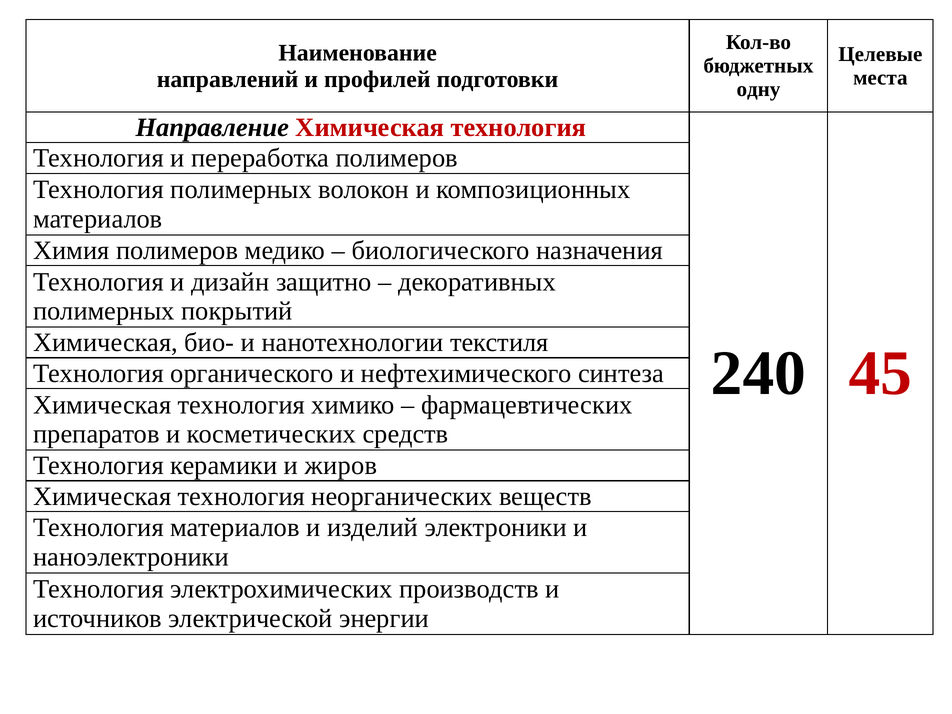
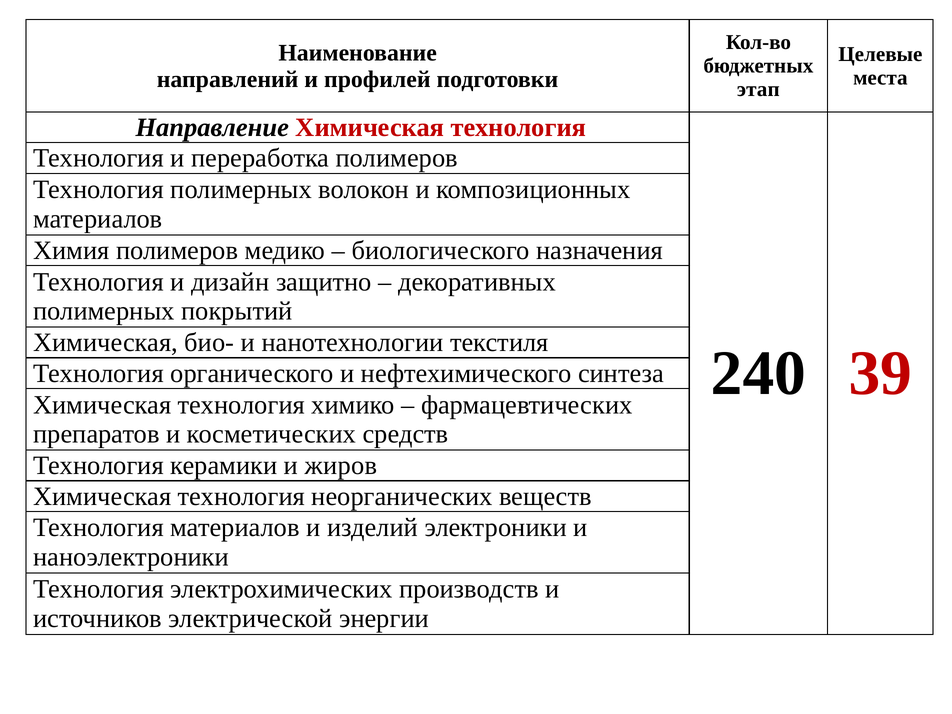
одну: одну -> этап (758, 89)
45: 45 -> 39 (880, 374)
